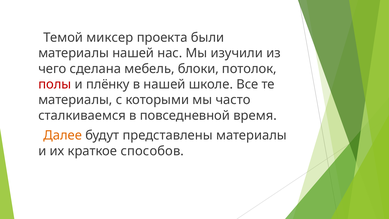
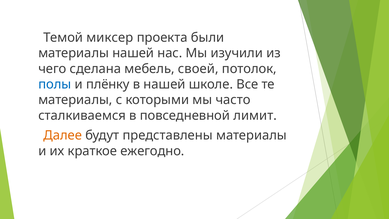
блоки: блоки -> своей (198, 69)
полы colour: red -> blue (55, 84)
время: время -> лимит (255, 115)
способов: способов -> ежегодно (152, 151)
